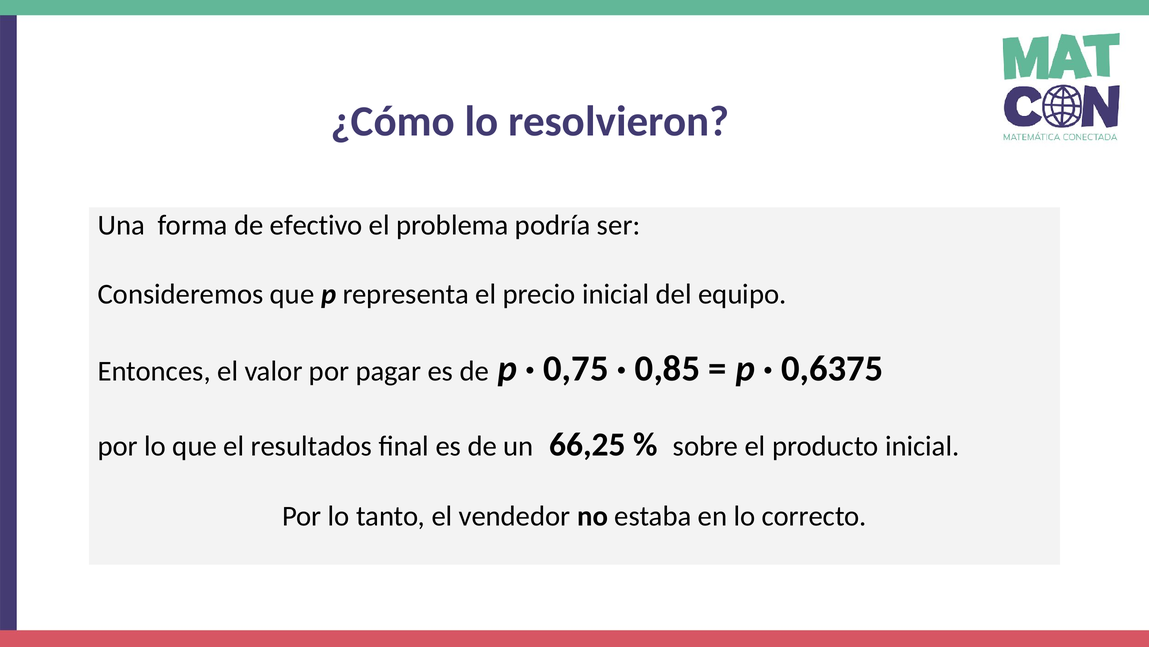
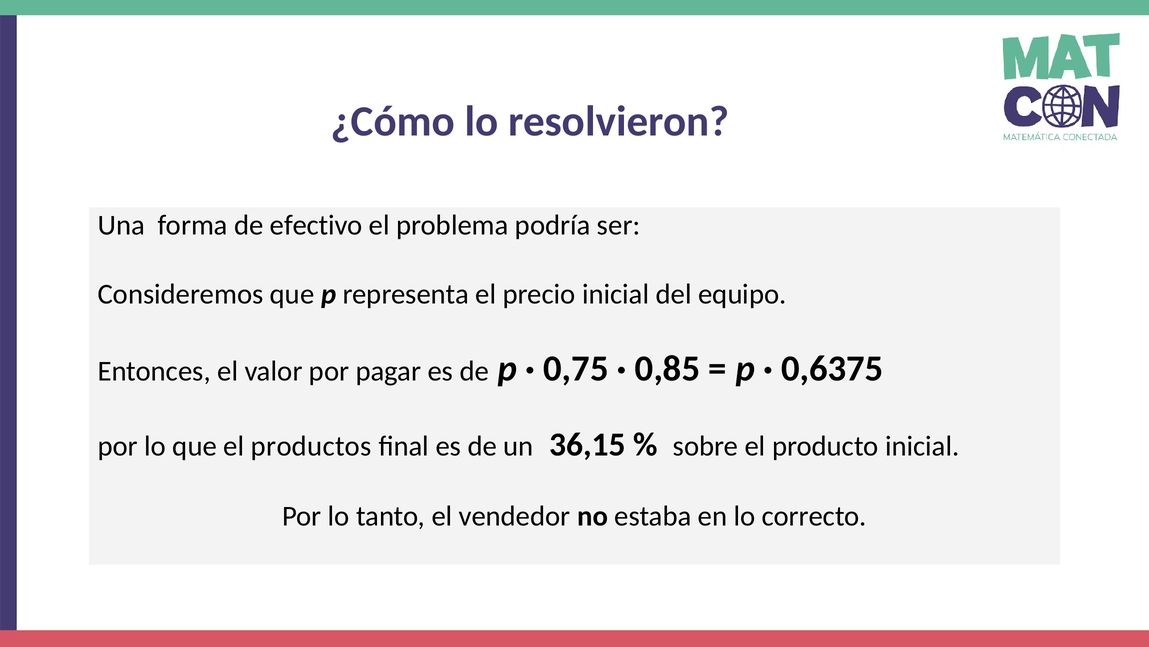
resultados: resultados -> productos (311, 446)
66,25: 66,25 -> 36,15 (587, 444)
